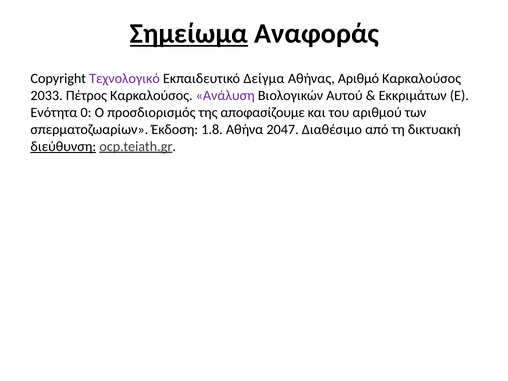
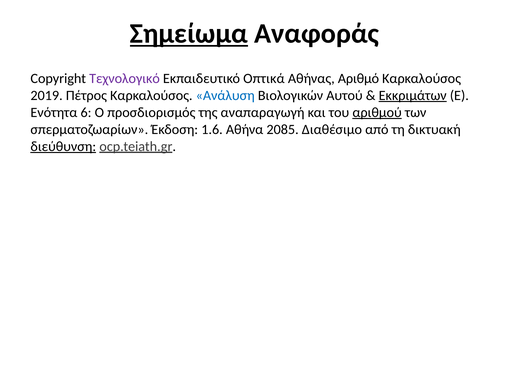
Δείγμα: Δείγμα -> Οπτικά (264, 79)
2033: 2033 -> 2019 (47, 95)
Ανάλυση colour: purple -> blue (225, 95)
Εκκριμάτων underline: none -> present (413, 95)
0: 0 -> 6 (86, 112)
αποφασίζουμε: αποφασίζουμε -> αναπαραγωγή (263, 112)
αριθμού underline: none -> present (377, 112)
1.8: 1.8 -> 1.6 (212, 129)
2047: 2047 -> 2085 (283, 129)
